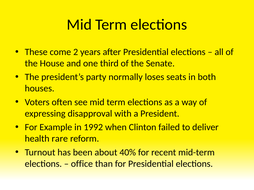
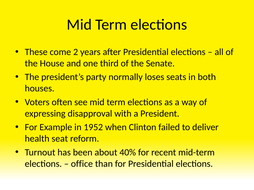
1992: 1992 -> 1952 (93, 128)
rare: rare -> seat (60, 139)
